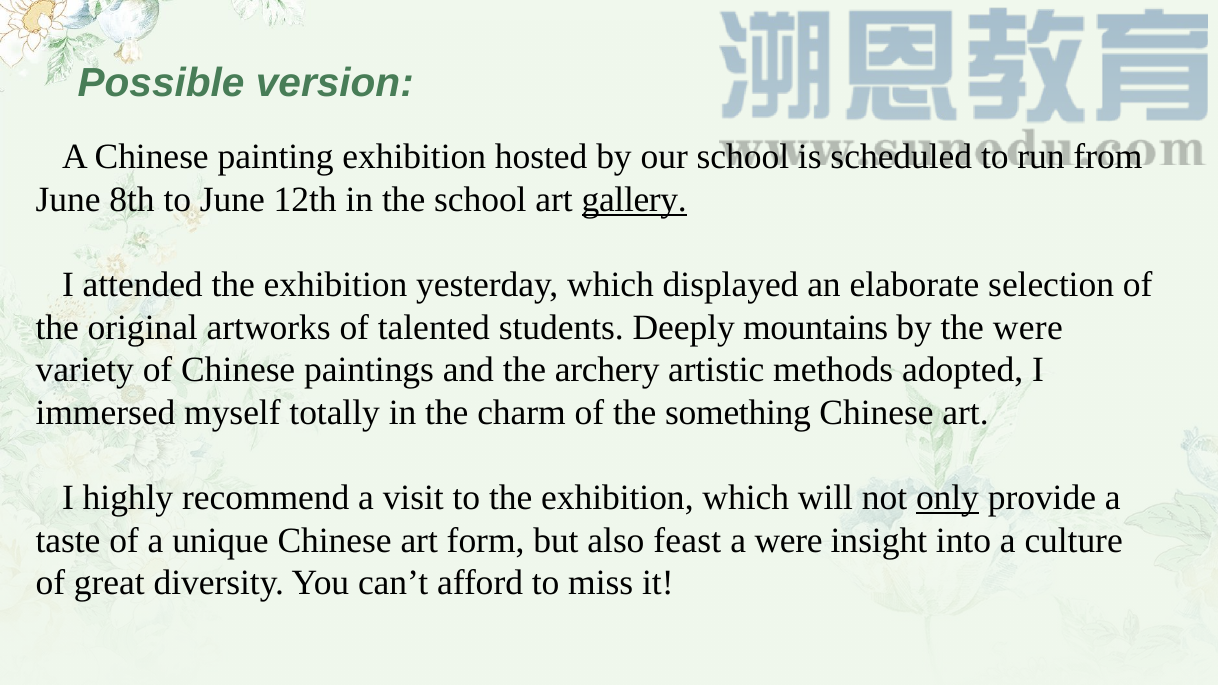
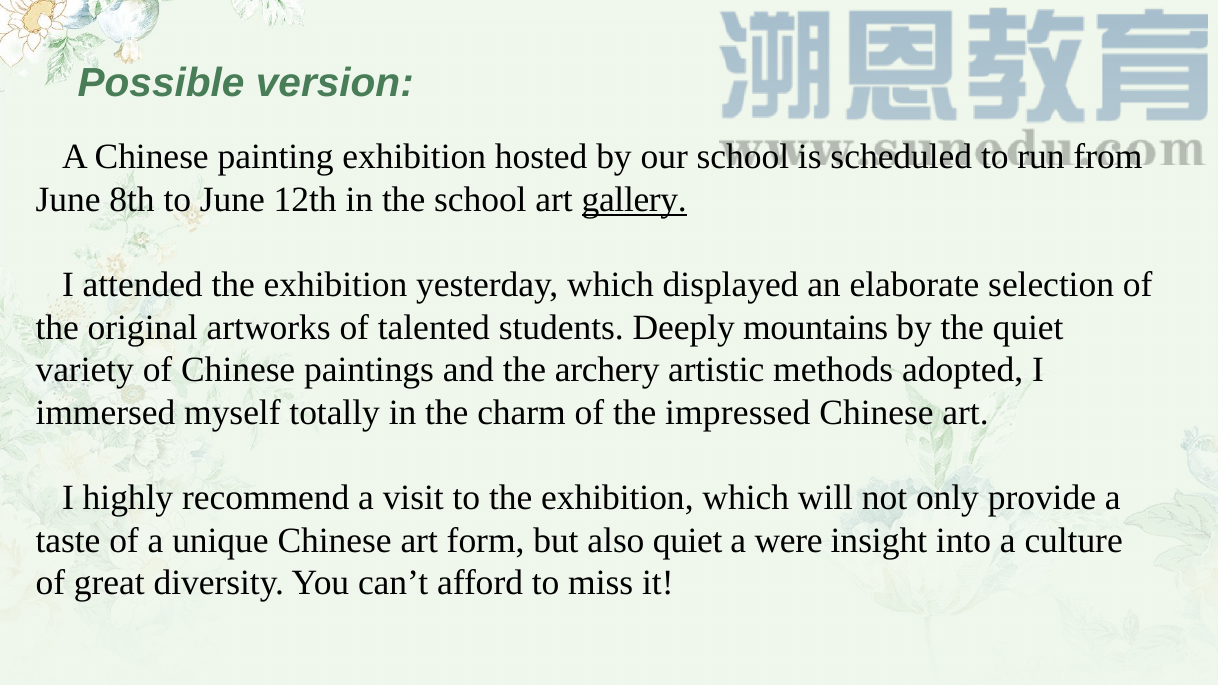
the were: were -> quiet (1028, 327)
something: something -> impressed (738, 413)
only underline: present -> none (948, 498)
also feast: feast -> quiet (688, 541)
